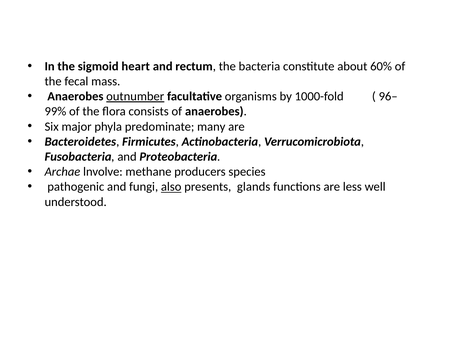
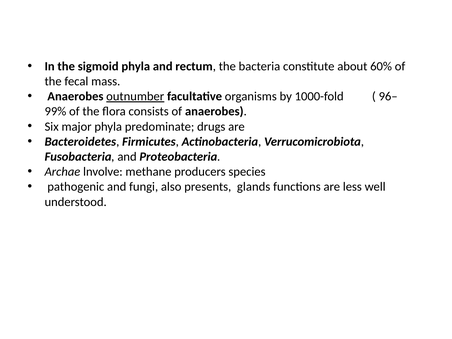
sigmoid heart: heart -> phyla (136, 66)
many: many -> drugs (211, 127)
also underline: present -> none (171, 187)
